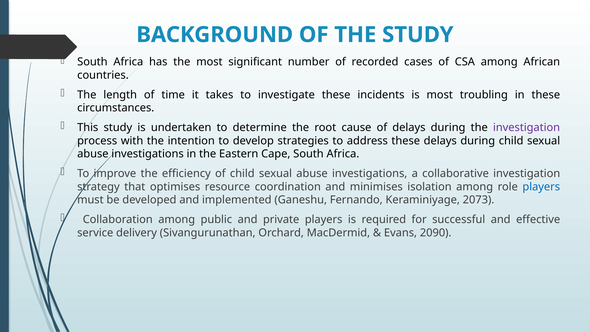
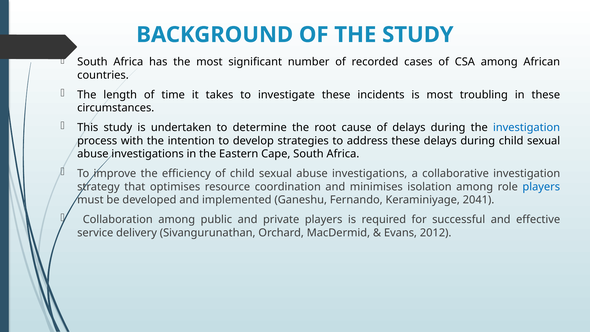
investigation colour: purple -> blue (527, 127)
2073: 2073 -> 2041 (479, 200)
2090: 2090 -> 2012 (436, 233)
